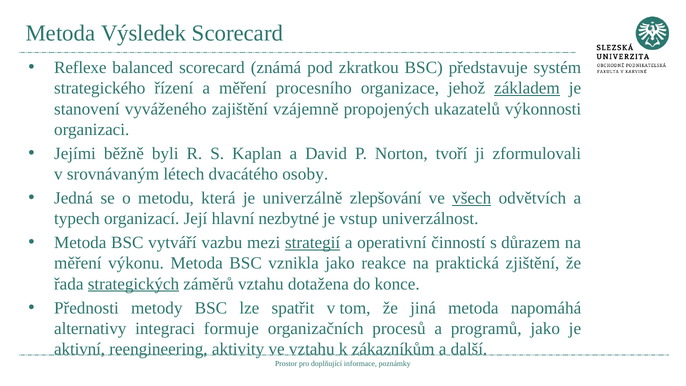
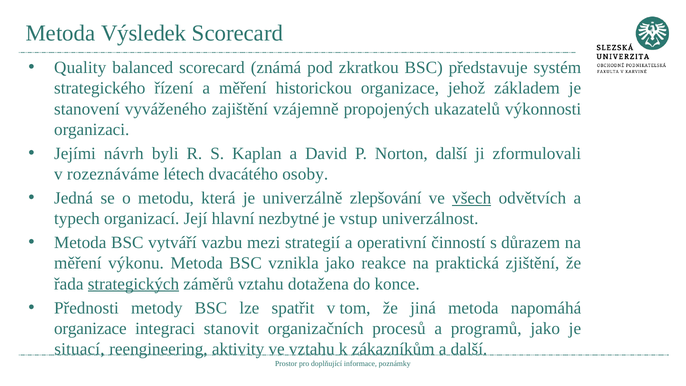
Reflexe: Reflexe -> Quality (80, 68)
procesního: procesního -> historickou (314, 88)
základem underline: present -> none (527, 88)
běžně: běžně -> návrh (124, 153)
Norton tvoří: tvoří -> další (452, 153)
srovnávaným: srovnávaným -> rozeznáváme (113, 174)
strategií underline: present -> none (313, 243)
alternativy: alternativy -> organizace (90, 328)
formuje: formuje -> stanovit (231, 328)
aktivní: aktivní -> situací (79, 349)
